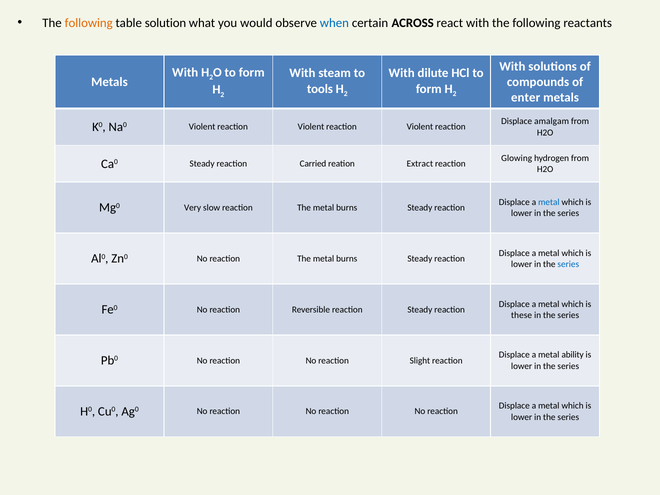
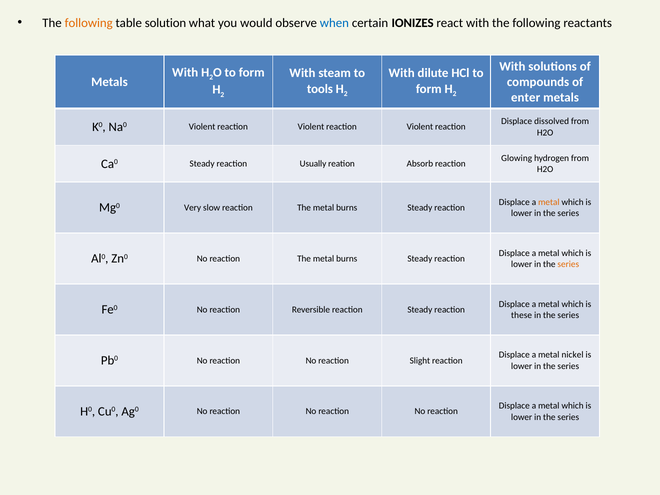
ACROSS: ACROSS -> IONIZES (413, 23)
amalgam: amalgam -> dissolved (552, 121)
Carried: Carried -> Usually (313, 164)
Extract: Extract -> Absorb (420, 164)
metal colour: blue -> orange (549, 202)
series colour: blue -> orange (568, 264)
ability: ability -> nickel (573, 355)
